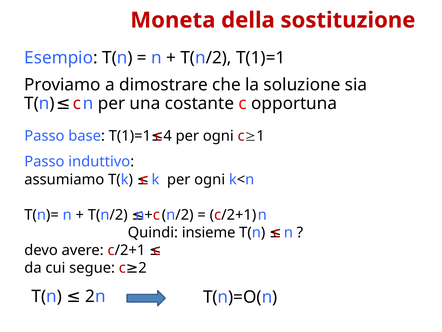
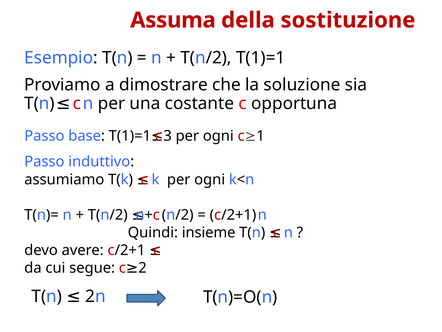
Moneta: Moneta -> Assuma (173, 20)
4: 4 -> 3 (168, 136)
